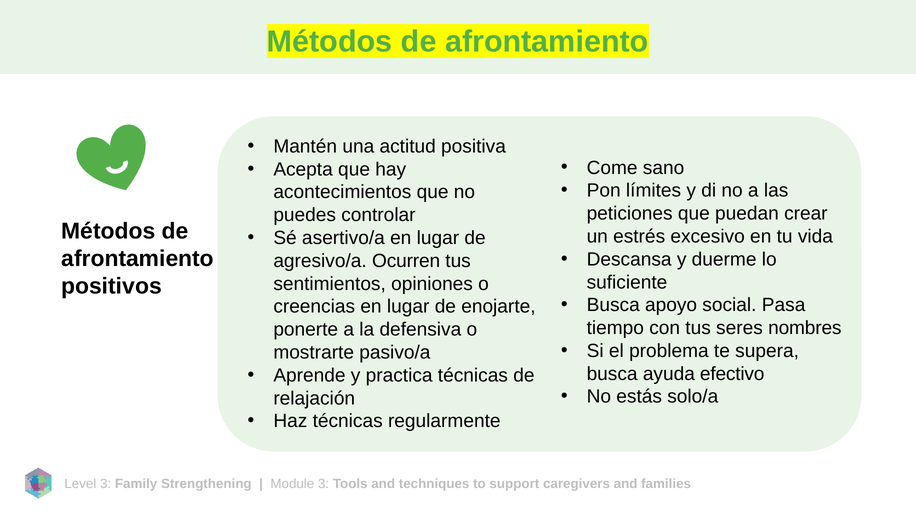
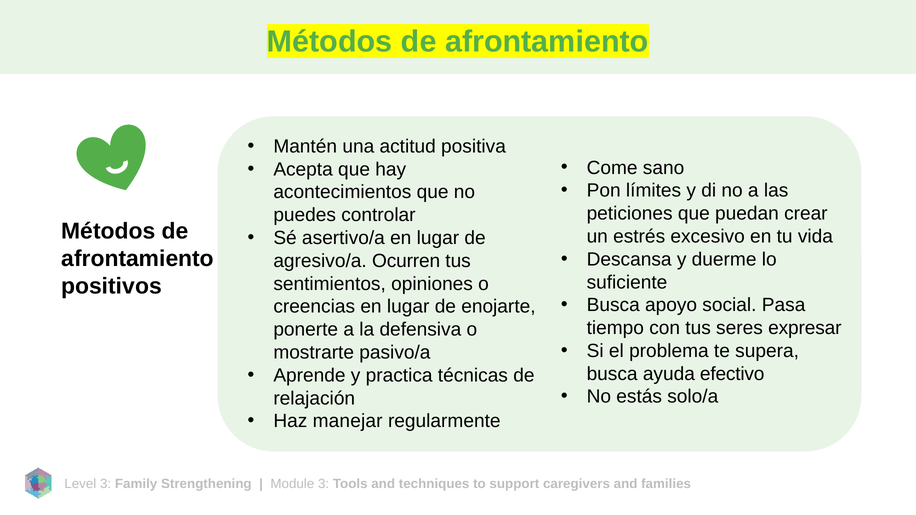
nombres: nombres -> expresar (805, 328)
Haz técnicas: técnicas -> manejar (348, 421)
